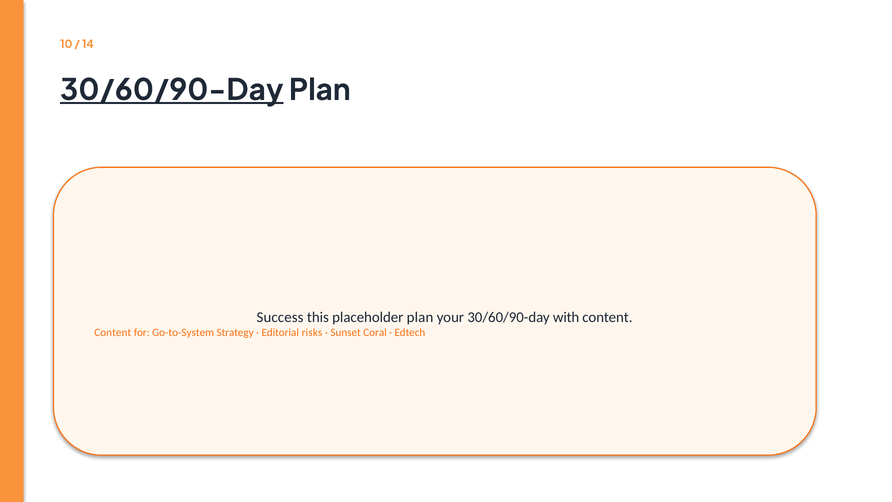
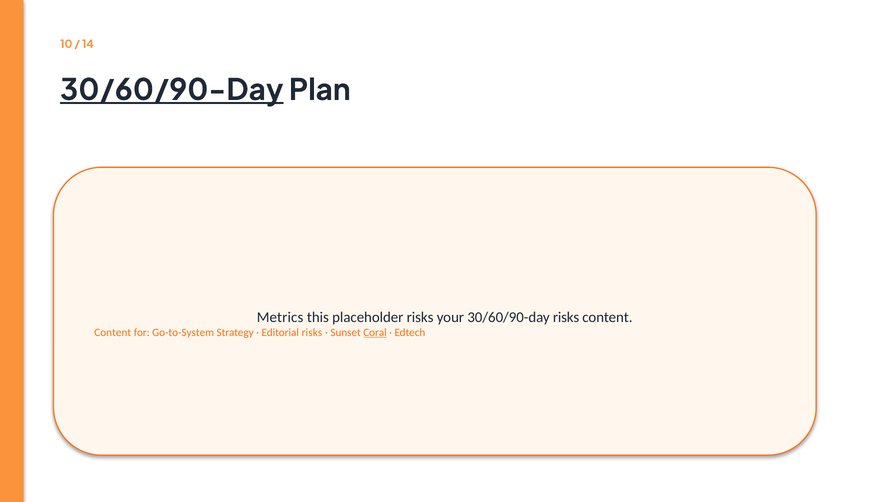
Success: Success -> Metrics (280, 317)
placeholder plan: plan -> risks (420, 317)
30/60/90-day with: with -> risks (566, 317)
Coral underline: none -> present (375, 332)
